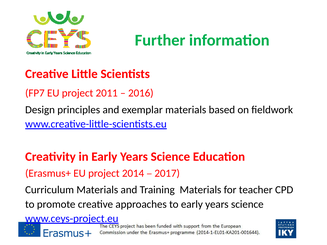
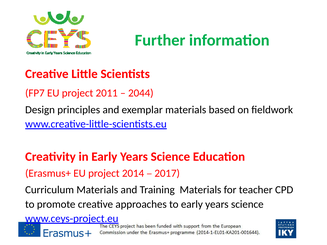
2016: 2016 -> 2044 (141, 93)
